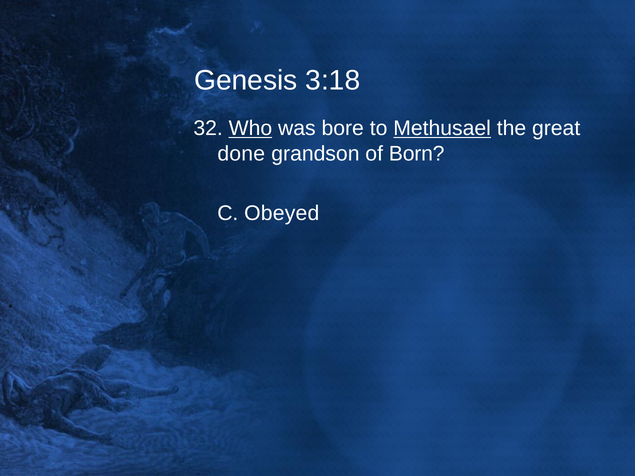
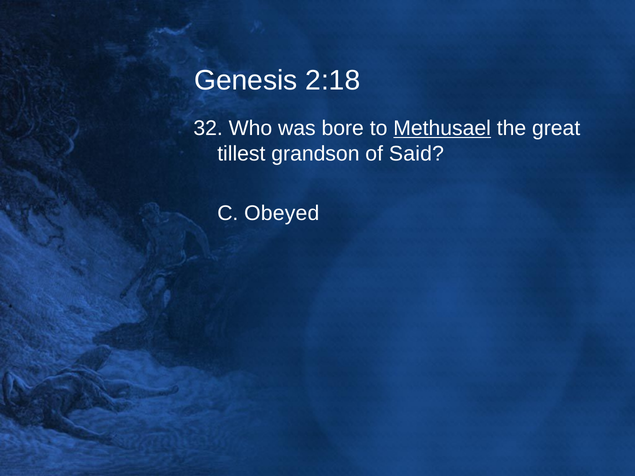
3:18: 3:18 -> 2:18 (333, 80)
Who underline: present -> none (250, 128)
done: done -> tillest (241, 154)
Born: Born -> Said (416, 154)
